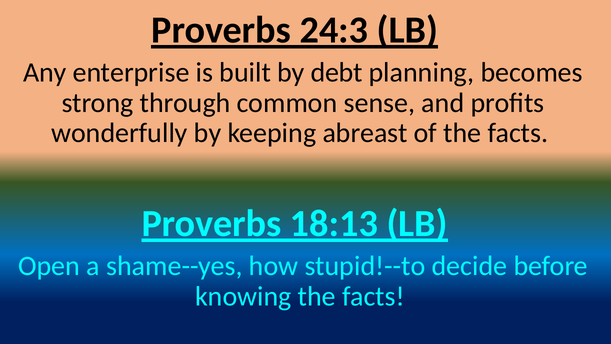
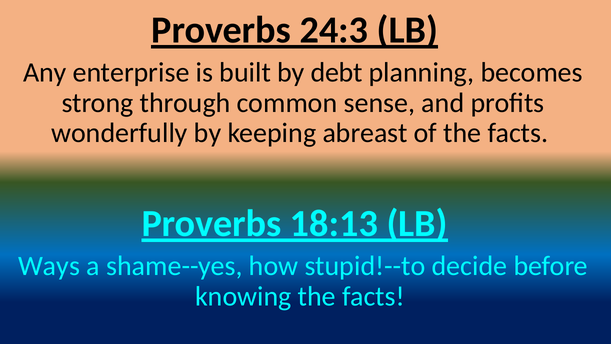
Open: Open -> Ways (49, 266)
